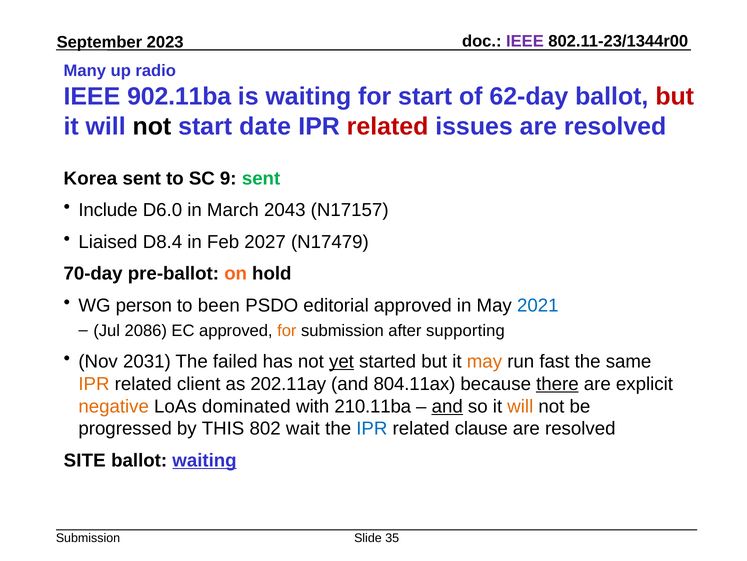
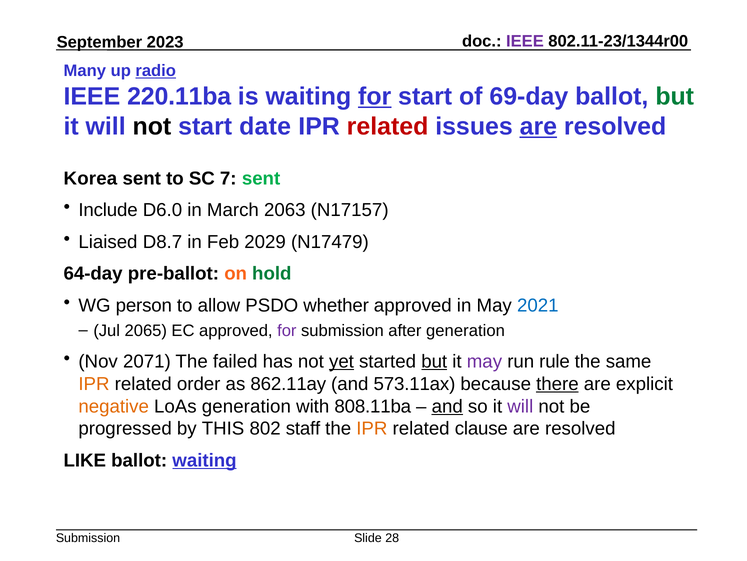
radio underline: none -> present (156, 71)
902.11ba: 902.11ba -> 220.11ba (179, 96)
for underline: none -> present (375, 96)
62-day: 62-day -> 69-day (529, 96)
but colour: red -> green (675, 96)
are underline: none -> present (538, 126)
9: 9 -> 7 (228, 178)
2043: 2043 -> 2063 (285, 210)
D8.4: D8.4 -> D8.7 (162, 242)
2027: 2027 -> 2029 (265, 242)
70-day: 70-day -> 64-day (93, 273)
hold colour: black -> green (272, 273)
been: been -> allow (219, 305)
editorial: editorial -> whether (336, 305)
2086: 2086 -> 2065 (146, 330)
for colour: orange -> purple (287, 330)
after supporting: supporting -> generation (465, 330)
2031: 2031 -> 2071 (147, 361)
but underline: none -> present (434, 361)
may colour: orange -> purple (484, 361)
fast: fast -> rule (555, 361)
client: client -> order (199, 383)
202.11ay: 202.11ay -> 862.11ay (288, 383)
804.11ax: 804.11ax -> 573.11ax (414, 383)
LoAs dominated: dominated -> generation (246, 406)
210.11ba: 210.11ba -> 808.11ba (373, 406)
will colour: orange -> purple (520, 406)
wait: wait -> staff (303, 428)
IPR colour: blue -> orange (372, 428)
SITE: SITE -> LIKE (85, 460)
35: 35 -> 28 (392, 537)
